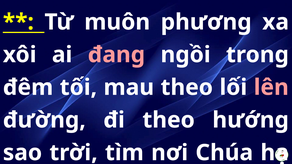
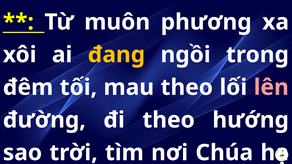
đang colour: pink -> yellow (116, 55)
